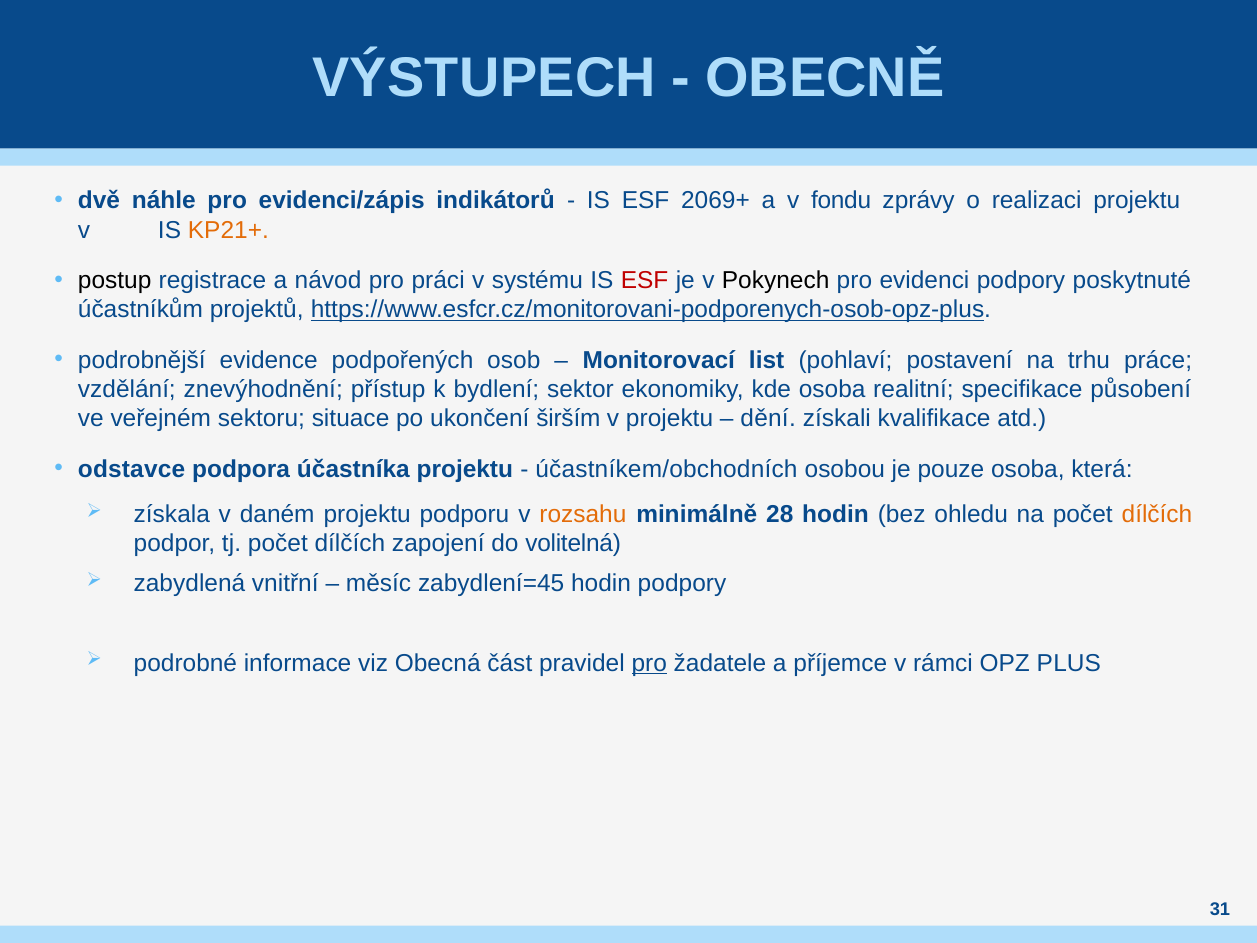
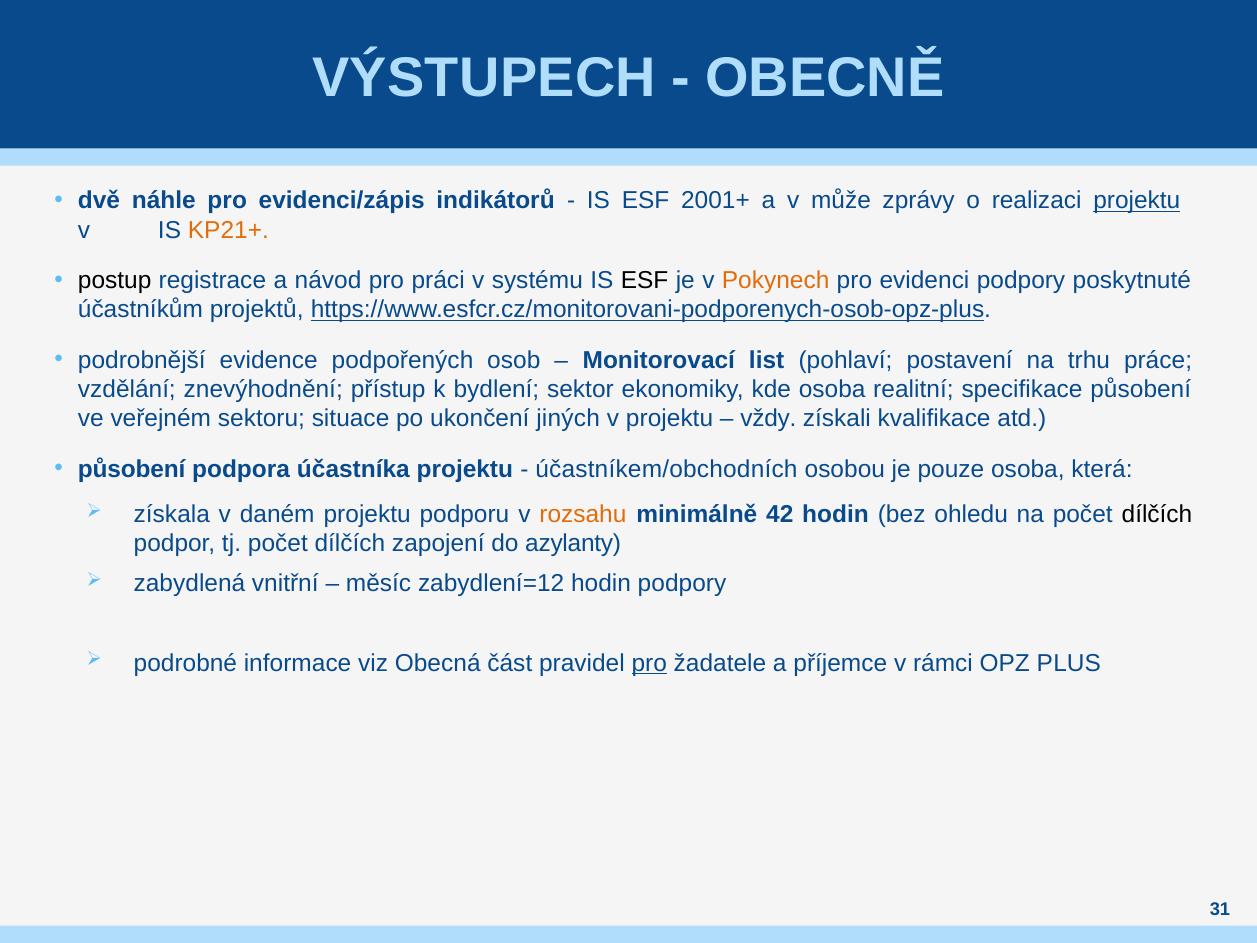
2069+: 2069+ -> 2001+ (715, 201)
fondu: fondu -> může (841, 201)
projektu underline: none -> present (1137, 201)
ESF colour: red -> black (645, 280)
Pokynech colour: black -> orange (776, 280)
širším: širším -> jiných (568, 419)
dění: dění -> vždy (768, 419)
odstavce: odstavce -> působení (132, 469)
28: 28 -> 42 (780, 514)
dílčích colour: orange -> black (1157, 514)
volitelná: volitelná -> azylanty (573, 543)
zabydlení=45: zabydlení=45 -> zabydlení=12 (491, 583)
